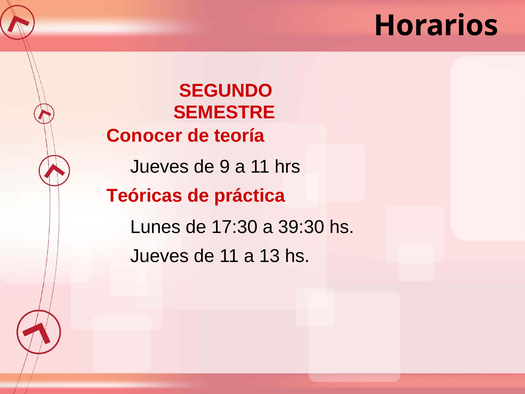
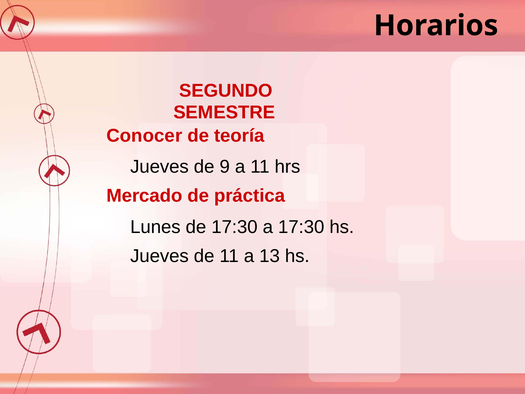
Teóricas: Teóricas -> Mercado (144, 196)
a 39:30: 39:30 -> 17:30 (301, 227)
